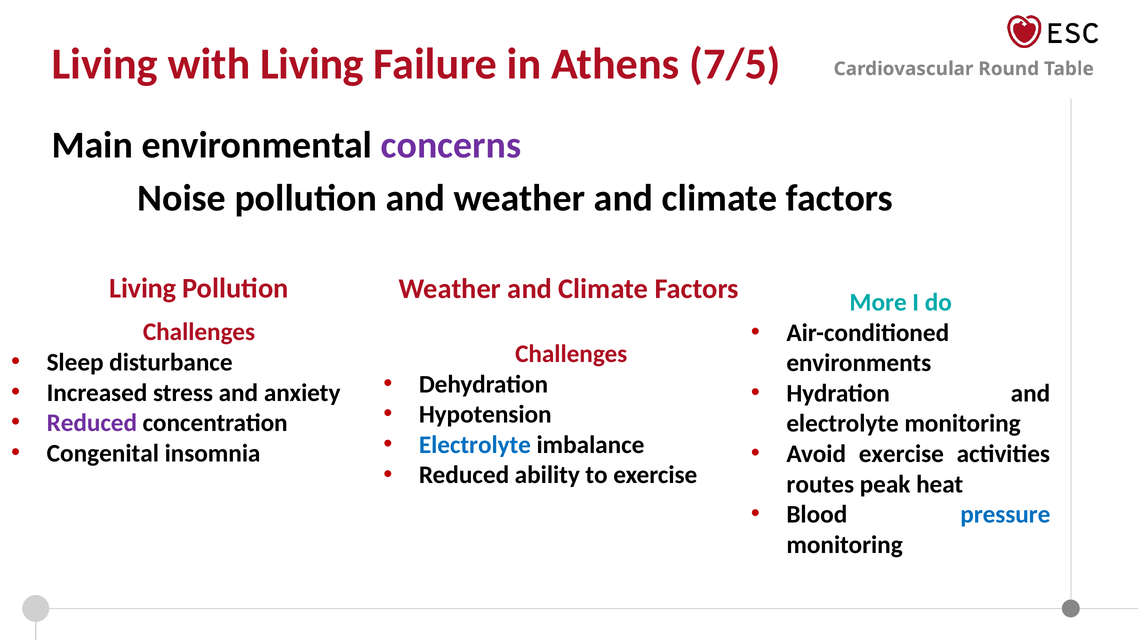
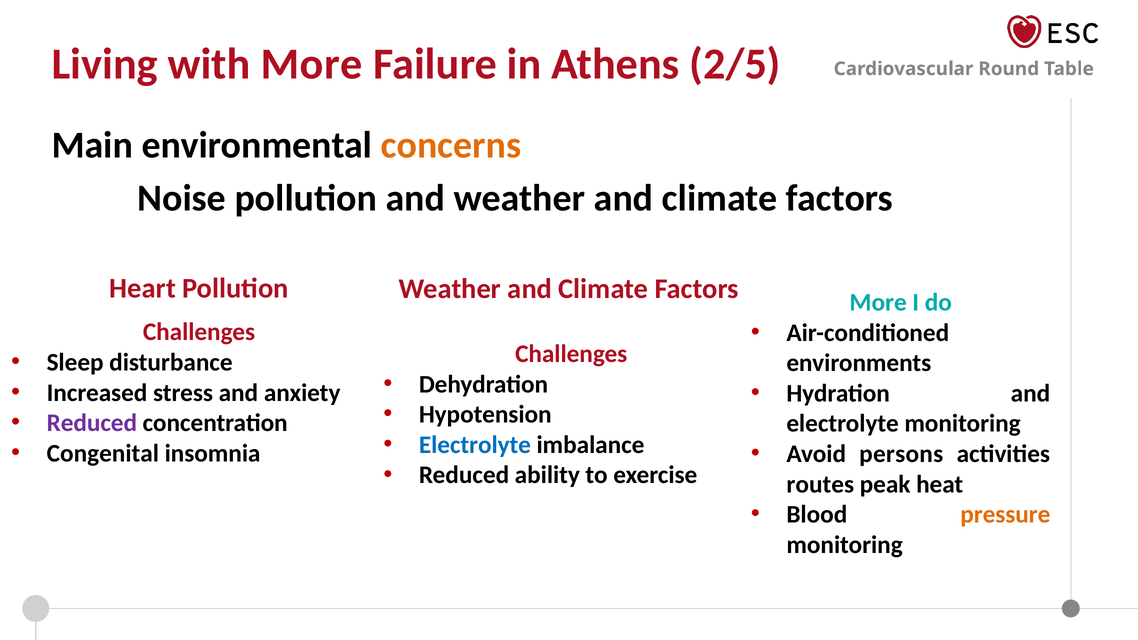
with Living: Living -> More (312, 64)
7/5: 7/5 -> 2/5 (735, 64)
concerns colour: purple -> orange (451, 145)
Living: Living -> Heart (143, 288)
Avoid exercise: exercise -> persons (901, 454)
pressure colour: blue -> orange (1005, 515)
